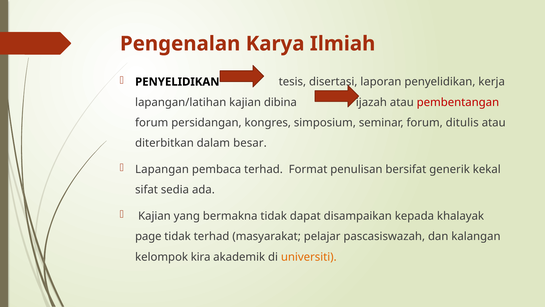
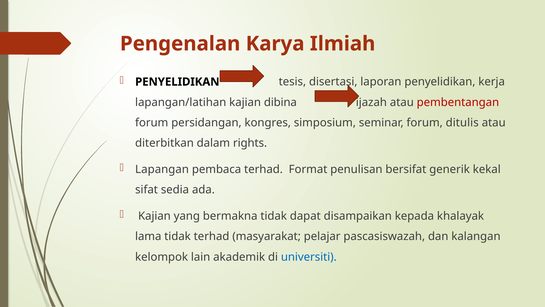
besar: besar -> rights (250, 143)
page: page -> lama (148, 236)
kira: kira -> lain (201, 257)
universiti colour: orange -> blue (309, 257)
